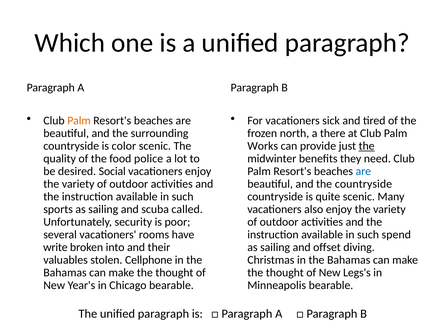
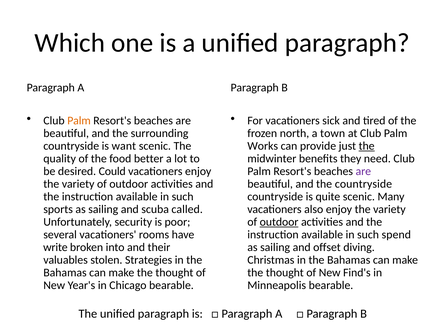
there: there -> town (333, 134)
color: color -> want (124, 146)
police: police -> better (149, 159)
Social: Social -> Could (112, 172)
are colour: blue -> purple (363, 172)
outdoor underline: none -> present (279, 222)
Cellphone: Cellphone -> Strategies (149, 260)
Legs's: Legs's -> Find's (357, 273)
